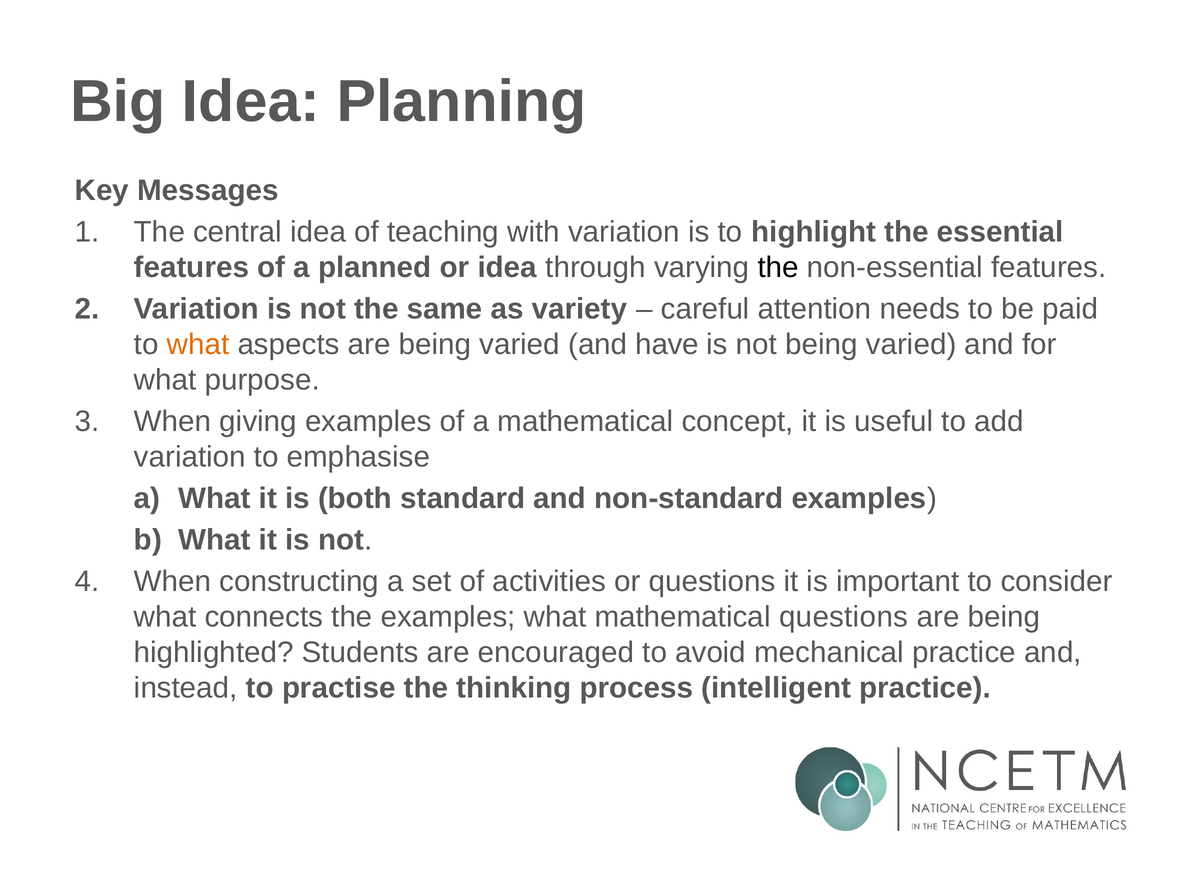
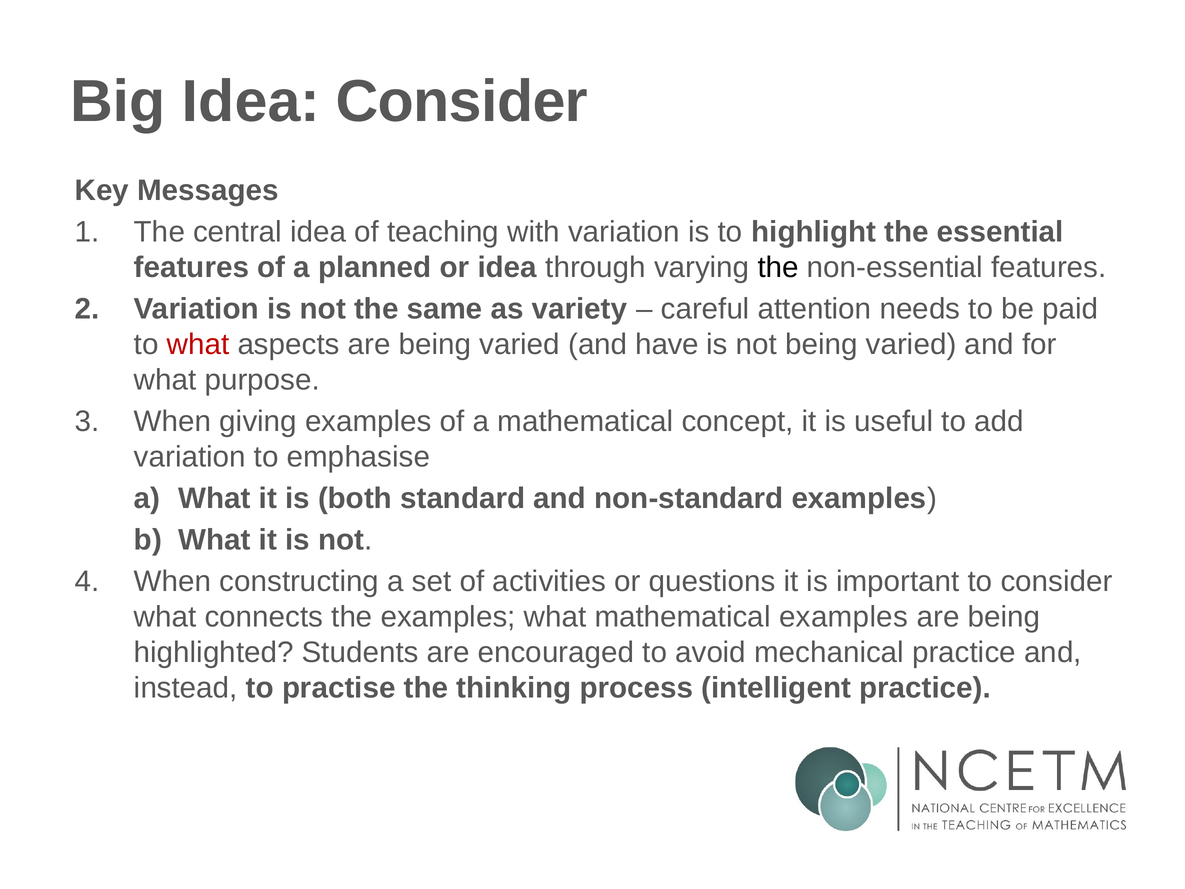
Idea Planning: Planning -> Consider (462, 101)
what colour: orange -> red (198, 344)
mathematical questions: questions -> examples (844, 617)
